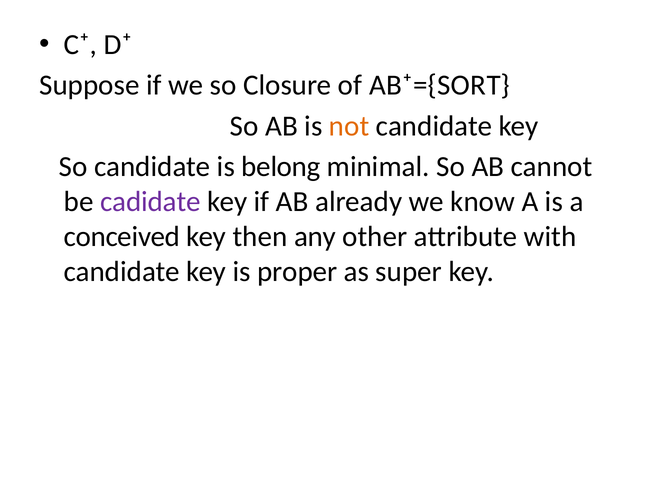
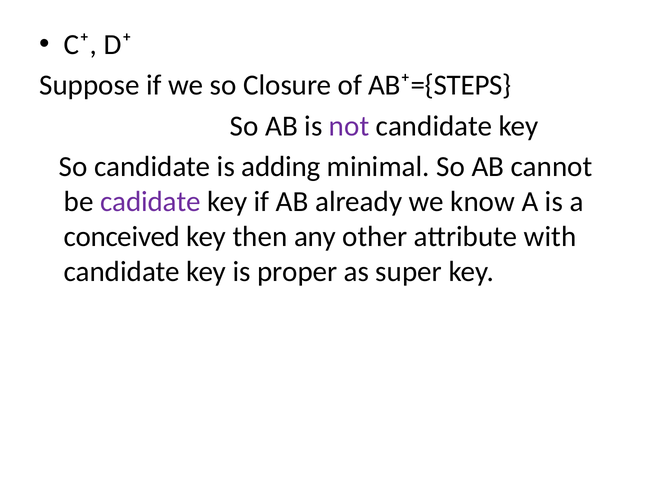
AB⁺={SORT: AB⁺={SORT -> AB⁺={STEPS (440, 85)
not colour: orange -> purple (349, 126)
belong: belong -> adding (281, 167)
